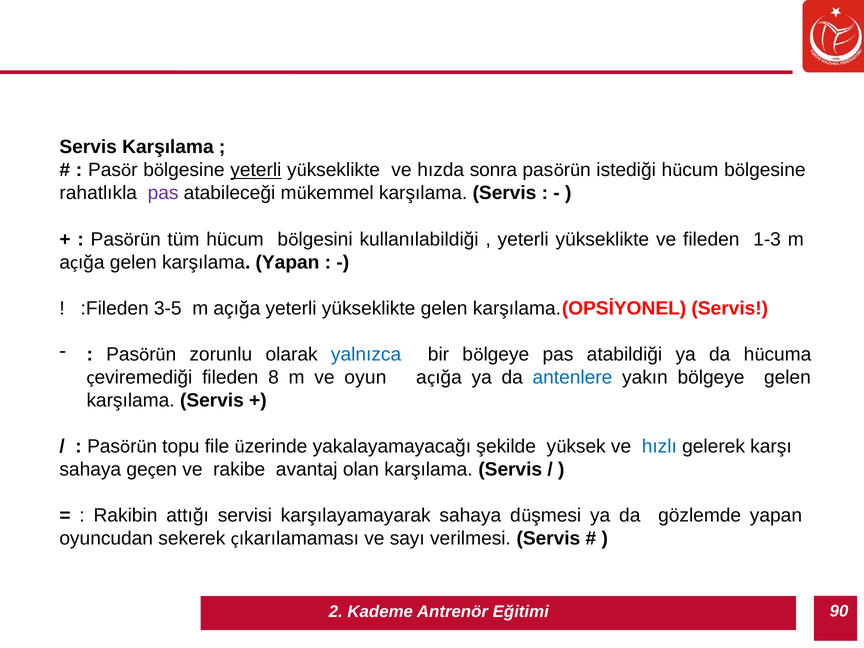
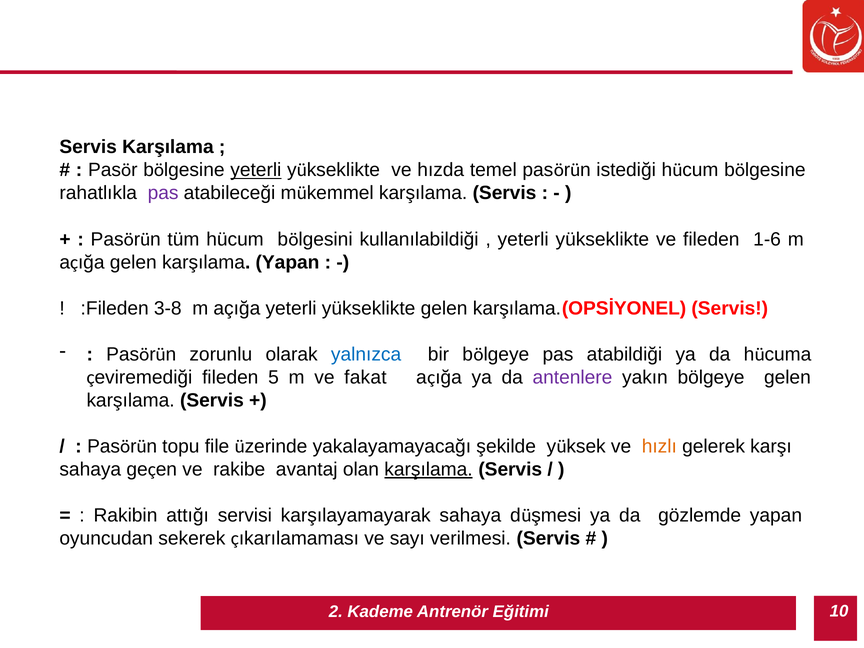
sonra: sonra -> temel (493, 170)
1-3: 1-3 -> 1-6 (767, 239)
3-5: 3-5 -> 3-8 (168, 308)
8: 8 -> 5 (273, 377)
oyun: oyun -> fakat (365, 377)
antenlere colour: blue -> purple (572, 377)
hızlı colour: blue -> orange (659, 446)
karşılama underline: none -> present (428, 469)
90: 90 -> 10 (839, 611)
